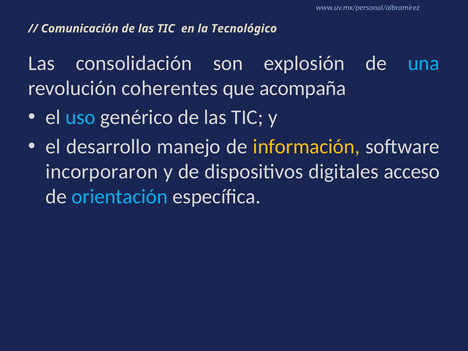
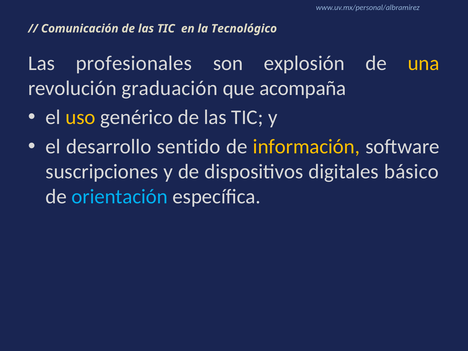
consolidación: consolidación -> profesionales (134, 63)
una colour: light blue -> yellow (424, 63)
coherentes: coherentes -> graduación (170, 88)
uso colour: light blue -> yellow (80, 117)
manejo: manejo -> sentido (189, 147)
incorporaron: incorporaron -> suscripciones (102, 172)
acceso: acceso -> básico (412, 172)
